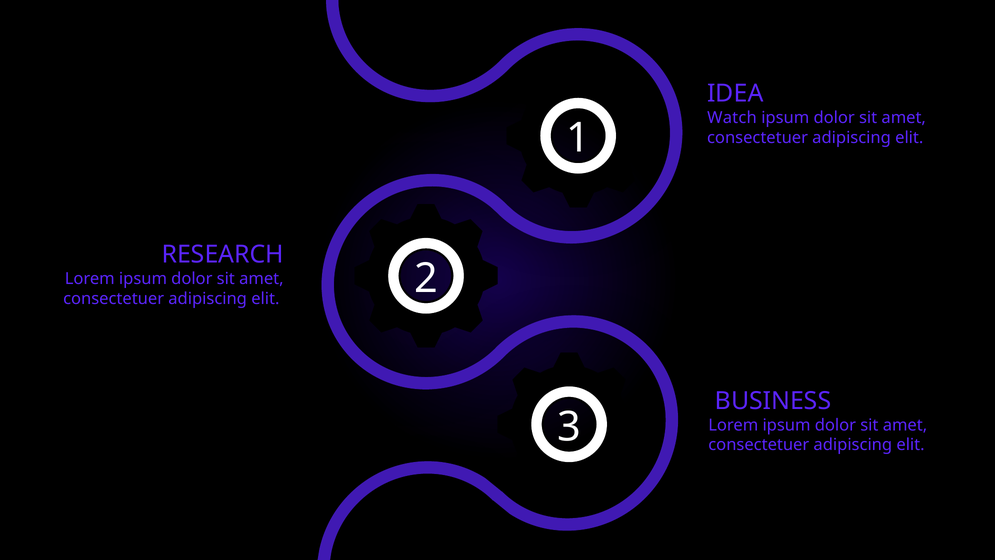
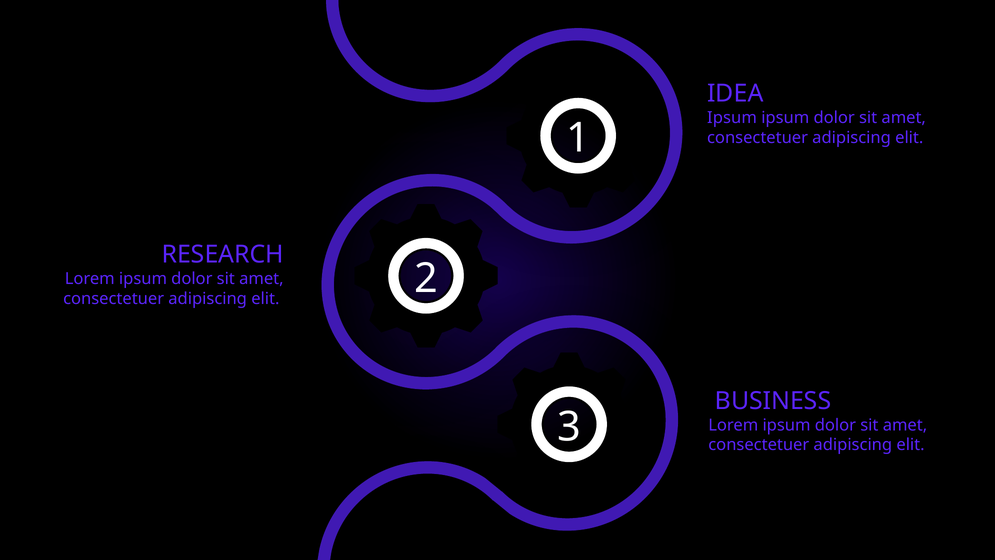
Watch: Watch -> Ipsum (732, 118)
